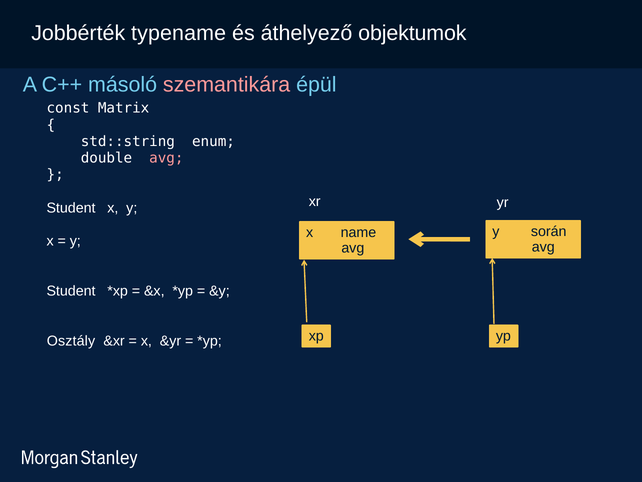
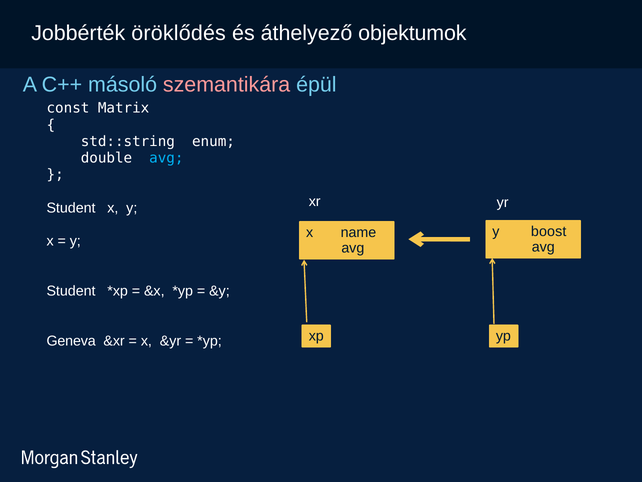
typename: typename -> öröklődés (179, 33)
avg colour: pink -> light blue (166, 158)
során: során -> boost (549, 231)
Osztály: Osztály -> Geneva (71, 341)
